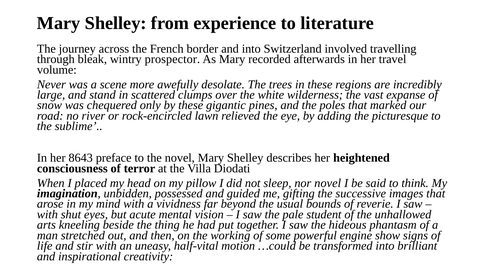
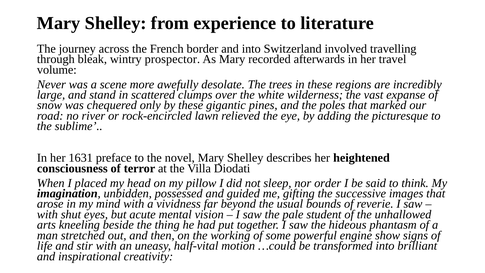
8643: 8643 -> 1631 (81, 158)
nor novel: novel -> order (328, 183)
